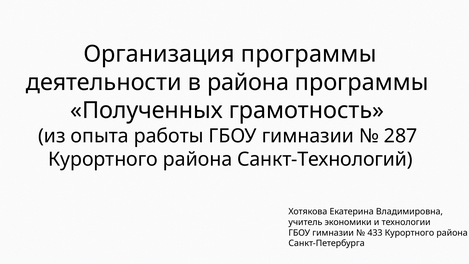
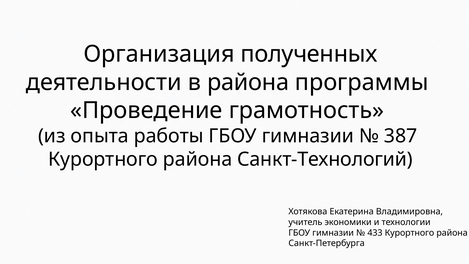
Организация программы: программы -> полученных (309, 54)
Полученных: Полученных -> Проведение (146, 110)
287: 287 -> 387 (401, 136)
